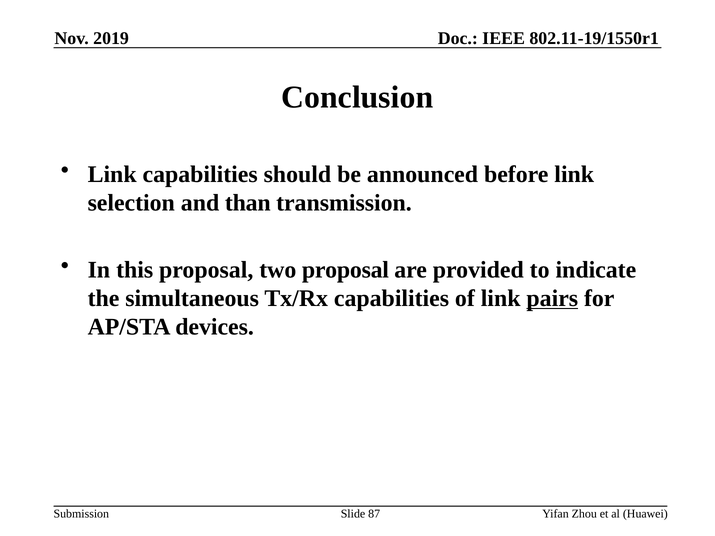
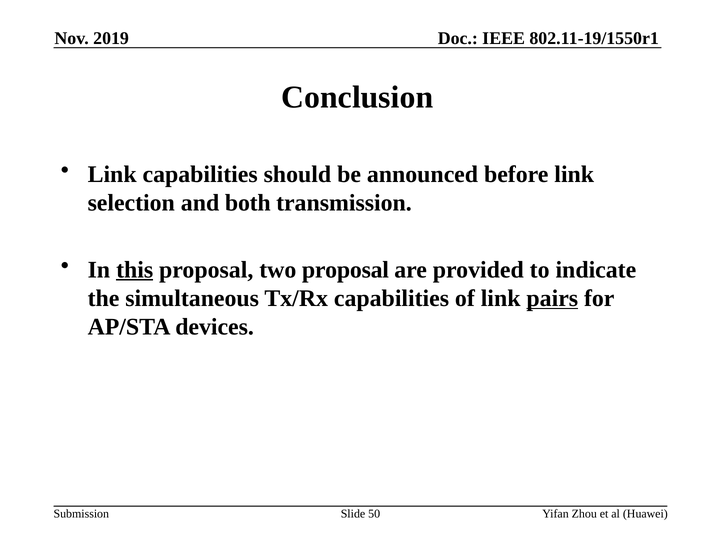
than: than -> both (248, 203)
this underline: none -> present (135, 270)
87: 87 -> 50 (374, 514)
